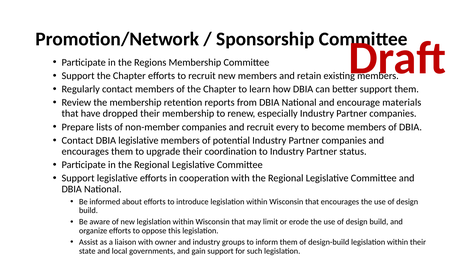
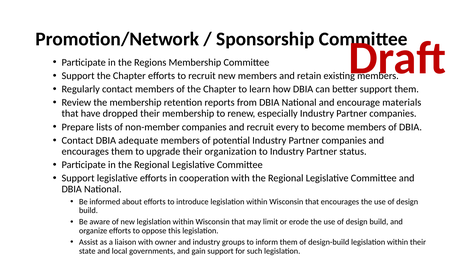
DBIA legislative: legislative -> adequate (138, 140)
coordination: coordination -> organization (231, 151)
